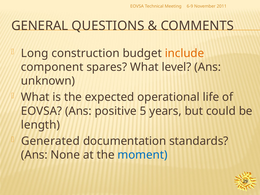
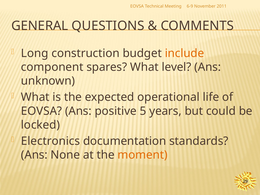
length: length -> locked (40, 125)
Generated: Generated -> Electronics (50, 141)
moment colour: blue -> orange (143, 155)
